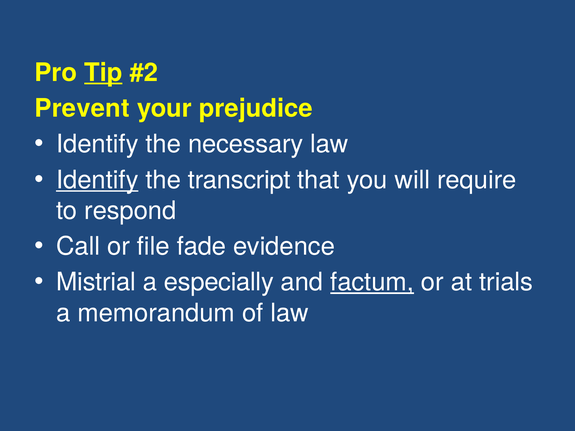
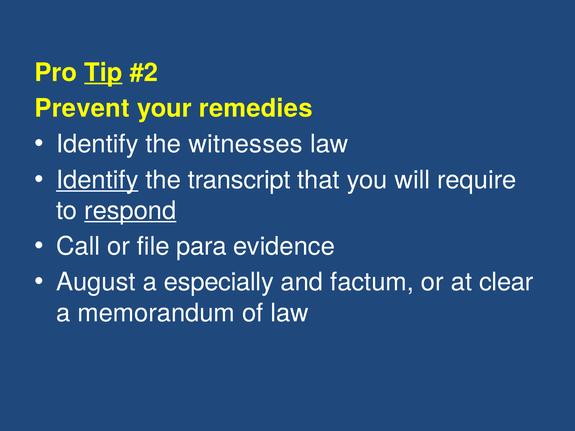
prejudice: prejudice -> remedies (256, 108)
necessary: necessary -> witnesses (246, 144)
respond underline: none -> present (130, 211)
fade: fade -> para (202, 247)
Mistrial: Mistrial -> August (96, 282)
factum underline: present -> none (372, 282)
trials: trials -> clear (506, 282)
